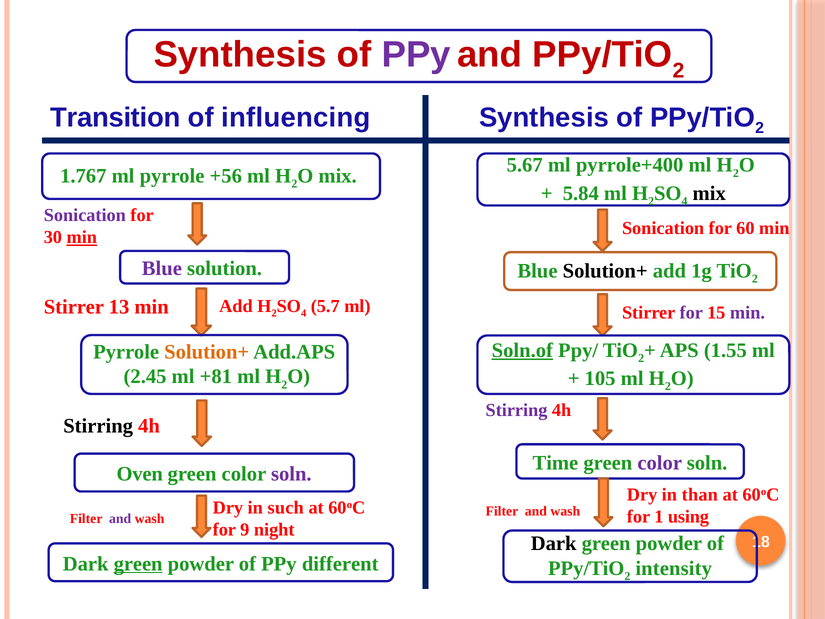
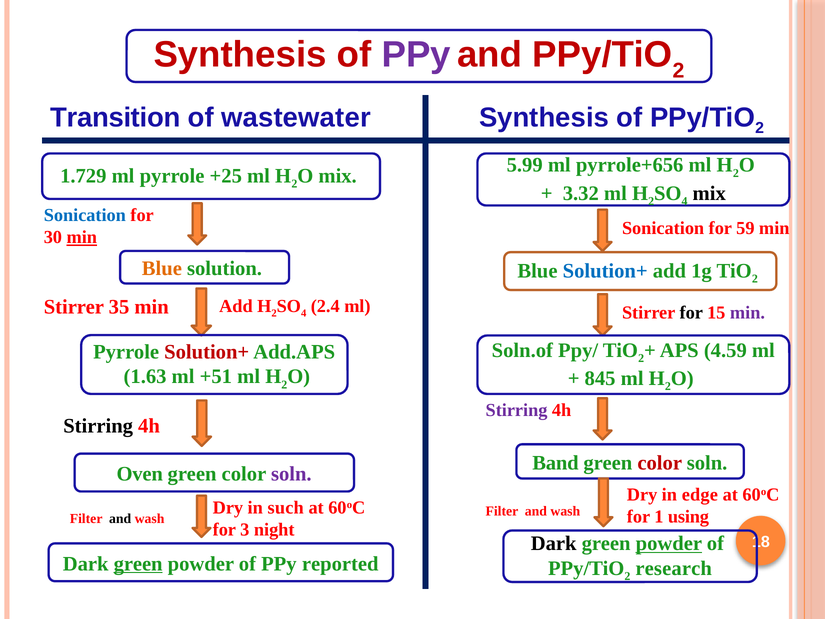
influencing: influencing -> wastewater (296, 117)
5.67: 5.67 -> 5.99 (525, 165)
pyrrole+400: pyrrole+400 -> pyrrole+656 (630, 165)
1.767: 1.767 -> 1.729 (83, 176)
+56: +56 -> +25 (226, 176)
5.84: 5.84 -> 3.32 (581, 193)
Sonication colour: purple -> blue (85, 215)
60: 60 -> 59 (745, 228)
Blue colour: purple -> orange (162, 269)
Solution+ colour: black -> blue (605, 271)
13: 13 -> 35 (119, 307)
5.7: 5.7 -> 2.4 (325, 306)
for colour: purple -> black (691, 313)
Soln.of underline: present -> none (522, 350)
1.55: 1.55 -> 4.59 (725, 350)
Solution+ colour: orange -> red (207, 352)
2.45: 2.45 -> 1.63 (145, 376)
+81: +81 -> +51 (216, 376)
105: 105 -> 845 (600, 378)
Time: Time -> Band (555, 463)
color colour: purple -> red (660, 463)
than: than -> edge (700, 495)
and colour: purple -> black (120, 518)
9: 9 -> 3 (245, 530)
powder underline: none -> present (669, 543)
different: different -> reported (340, 563)
intensity: intensity -> research (674, 568)
